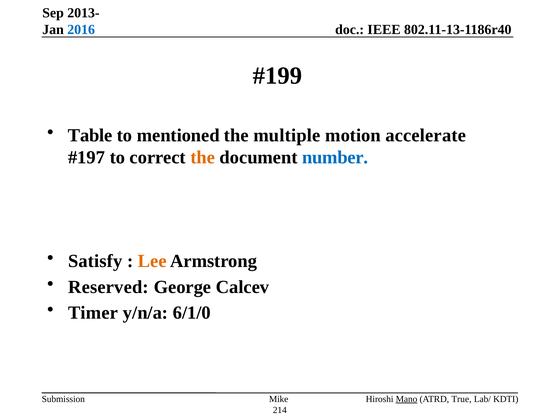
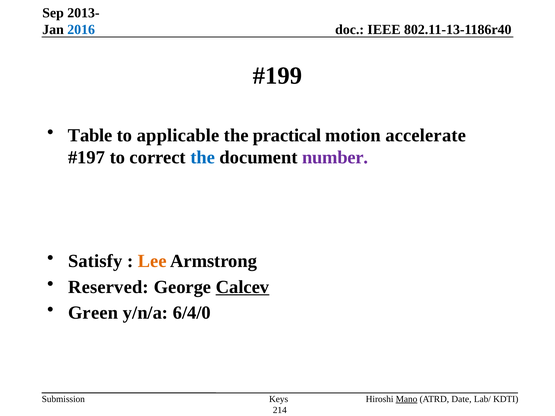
mentioned: mentioned -> applicable (178, 135)
multiple: multiple -> practical (287, 135)
the colour: orange -> blue (203, 158)
number colour: blue -> purple (335, 158)
Calcev underline: none -> present (243, 287)
Timer: Timer -> Green (93, 313)
6/1/0: 6/1/0 -> 6/4/0 (192, 313)
Mike: Mike -> Keys (279, 399)
True: True -> Date (461, 399)
